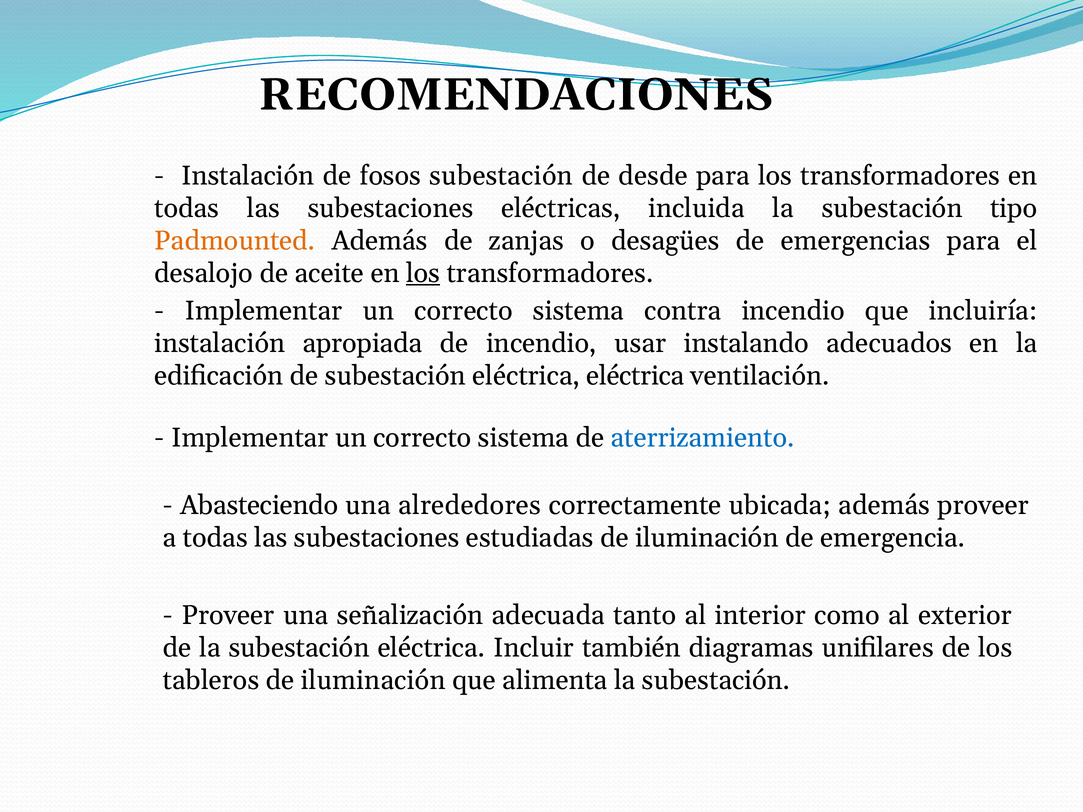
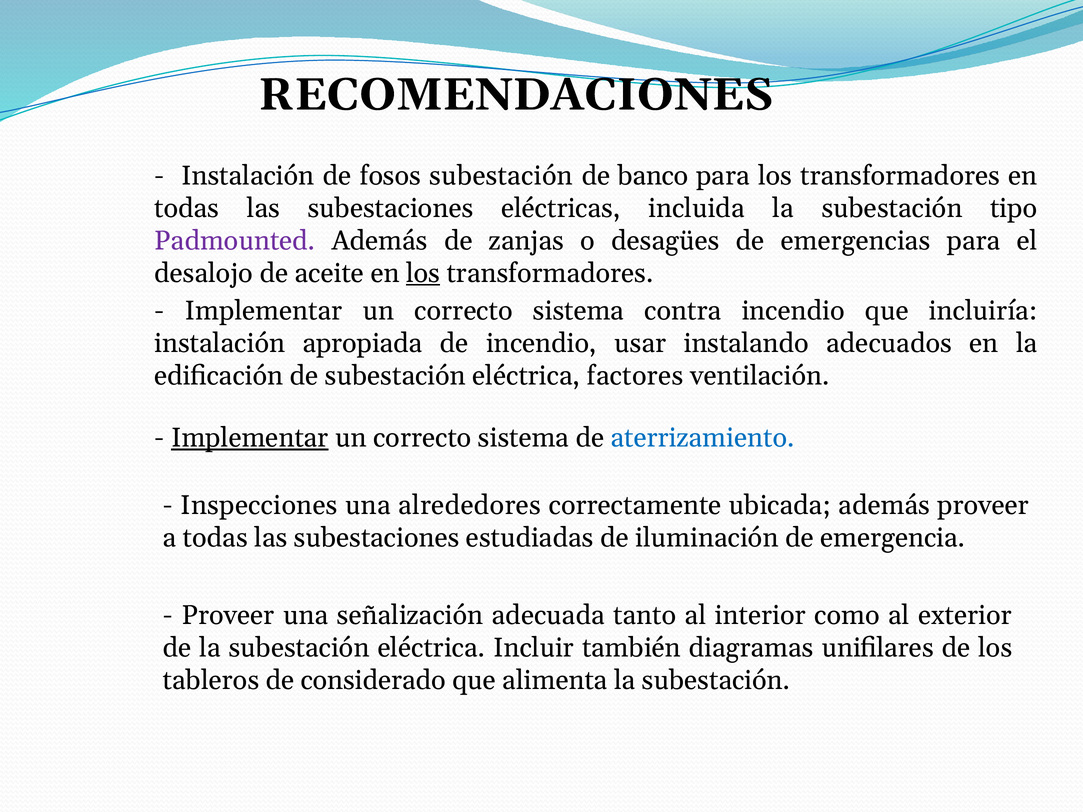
desde: desde -> banco (653, 176)
Padmounted colour: orange -> purple (235, 241)
eléctrica eléctrica: eléctrica -> factores (635, 376)
Implementar underline: none -> present (250, 438)
Abasteciendo: Abasteciendo -> Inspecciones (259, 506)
tableros de iluminación: iluminación -> considerado (373, 681)
